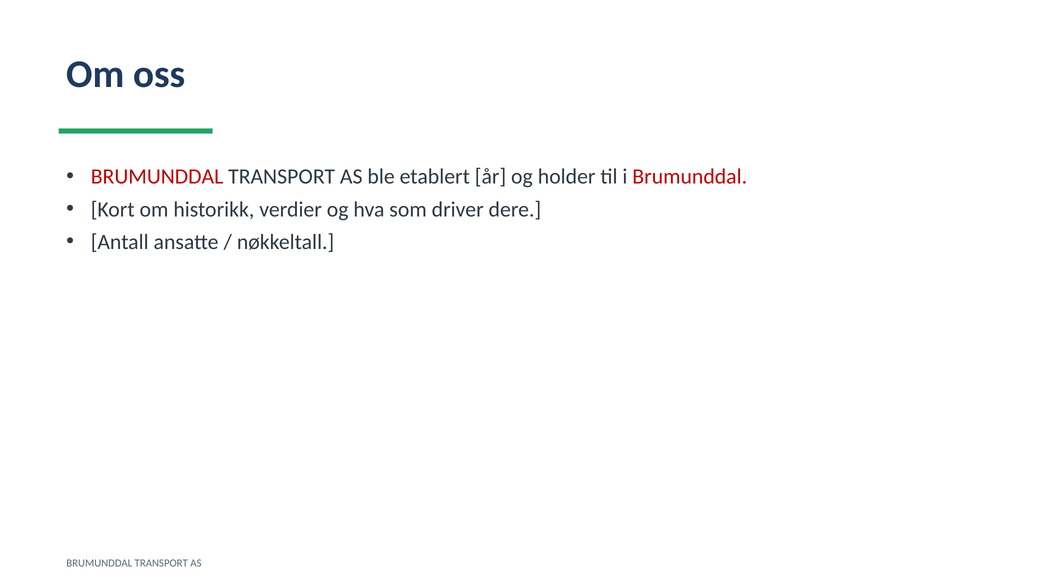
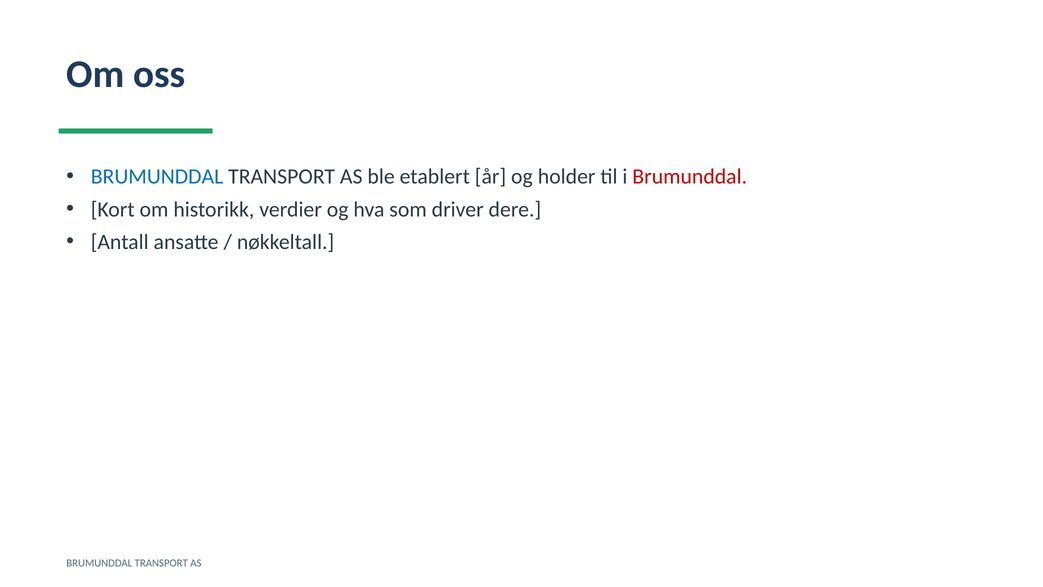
BRUMUNDDAL colour: red -> blue (157, 177)
